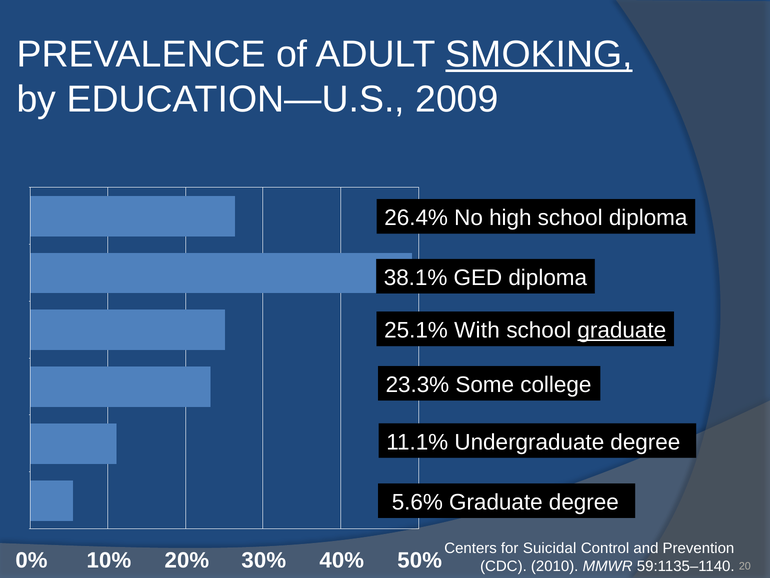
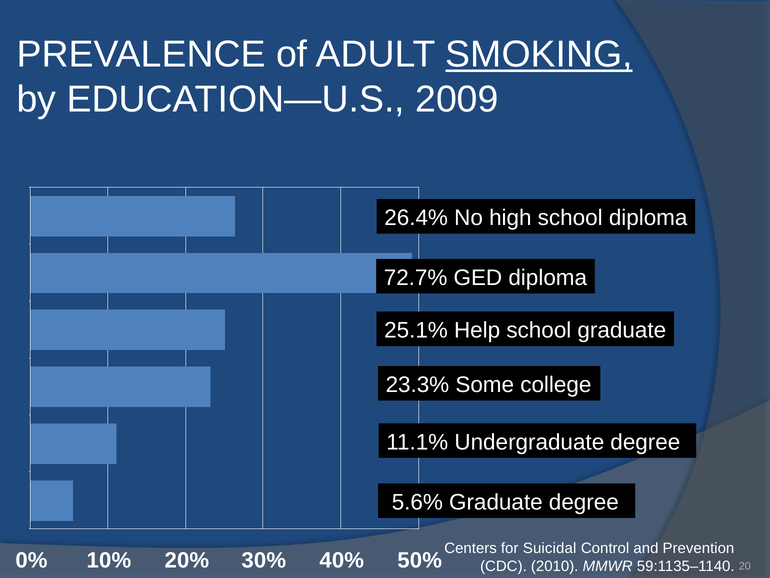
38.1%: 38.1% -> 72.7% (416, 278)
With: With -> Help (477, 330)
graduate underline: present -> none (622, 330)
